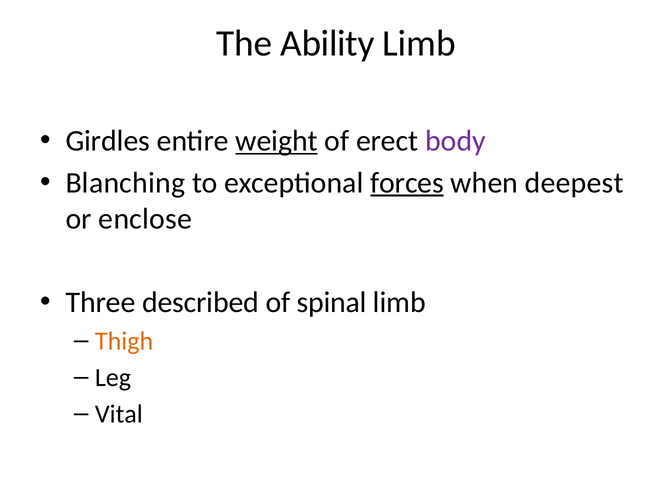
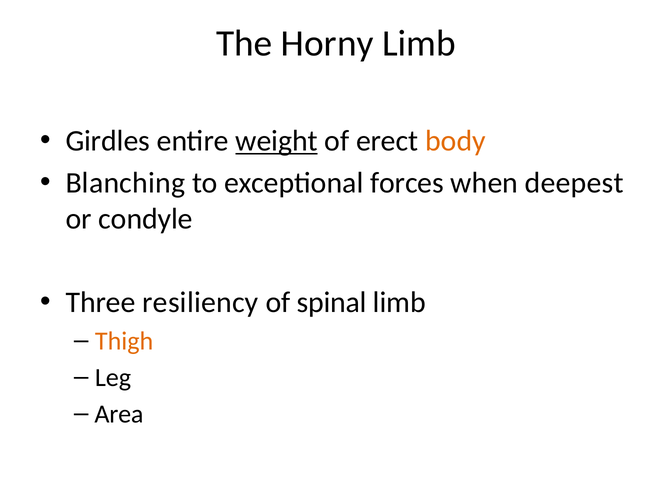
Ability: Ability -> Horny (327, 43)
body colour: purple -> orange (455, 141)
forces underline: present -> none (407, 183)
enclose: enclose -> condyle (146, 219)
described: described -> resiliency (200, 302)
Vital: Vital -> Area (119, 414)
